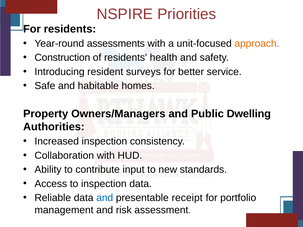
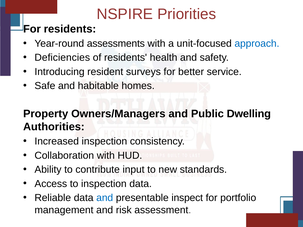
approach colour: orange -> blue (257, 44)
Construction: Construction -> Deficiencies (62, 58)
receipt: receipt -> inspect (187, 198)
